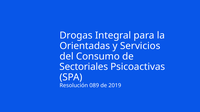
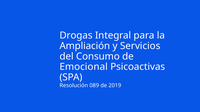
Orientadas: Orientadas -> Ampliación (85, 46)
Sectoriales: Sectoriales -> Emocional (84, 67)
